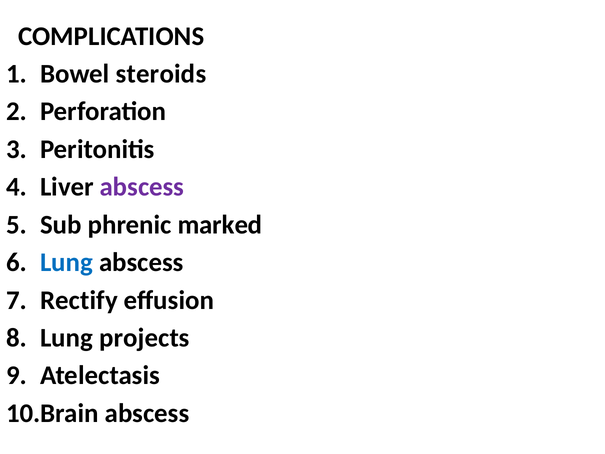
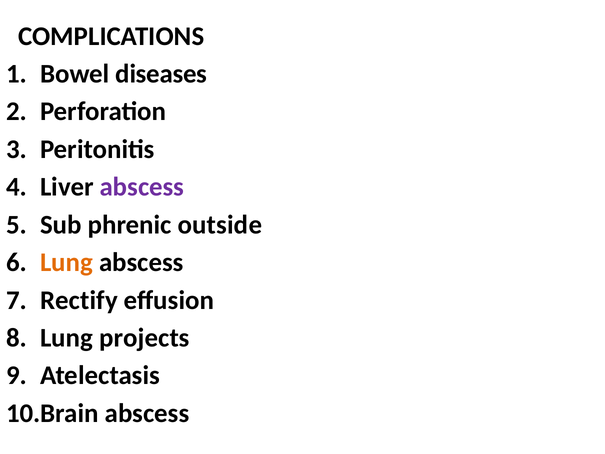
steroids: steroids -> diseases (161, 74)
marked: marked -> outside (220, 225)
Lung colour: blue -> orange (67, 262)
